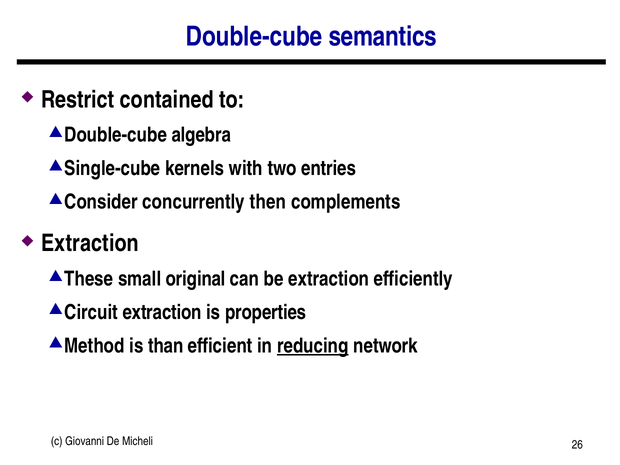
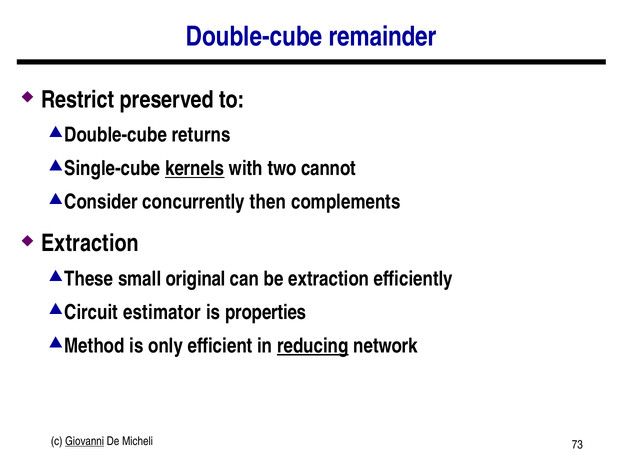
semantics: semantics -> remainder (383, 37)
contained: contained -> preserved (167, 100)
algebra: algebra -> returns (201, 135)
kernels underline: none -> present (195, 168)
entries: entries -> cannot (329, 168)
extraction: extraction -> estimator (162, 312)
than: than -> only (166, 346)
Giovanni underline: none -> present (85, 441)
26: 26 -> 73 (577, 445)
